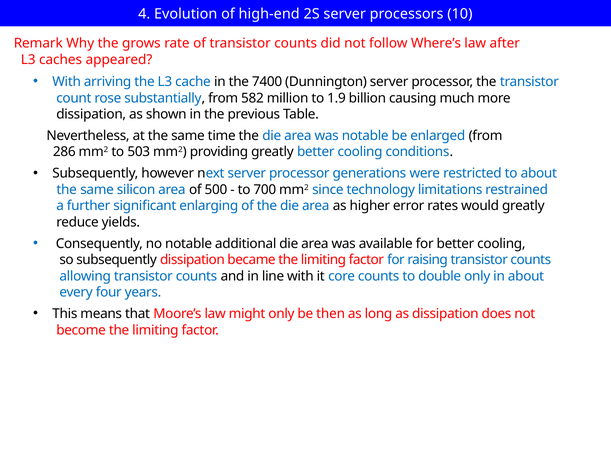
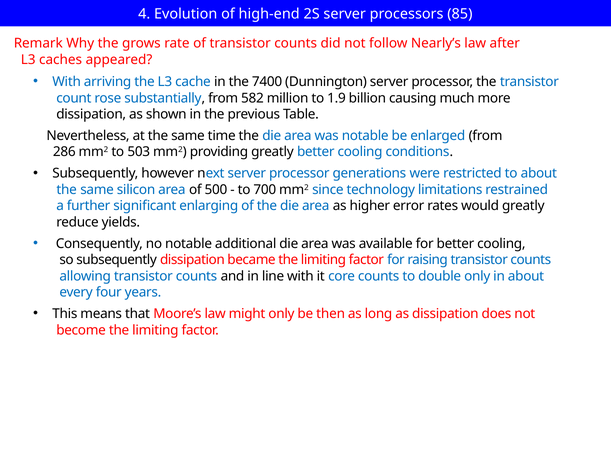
10: 10 -> 85 (460, 14)
Where’s: Where’s -> Nearly’s (436, 43)
